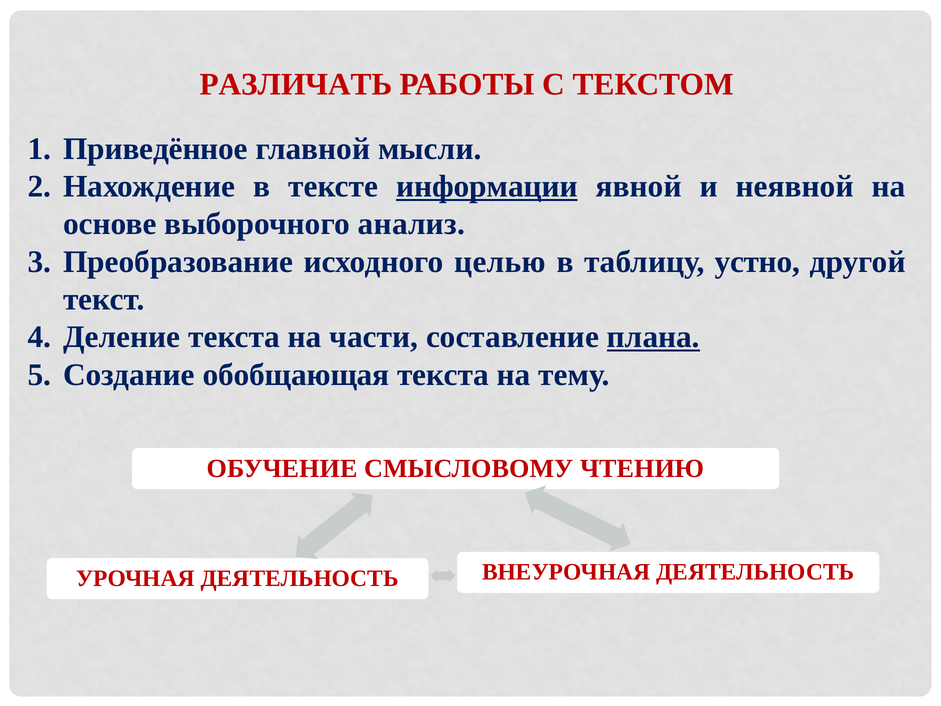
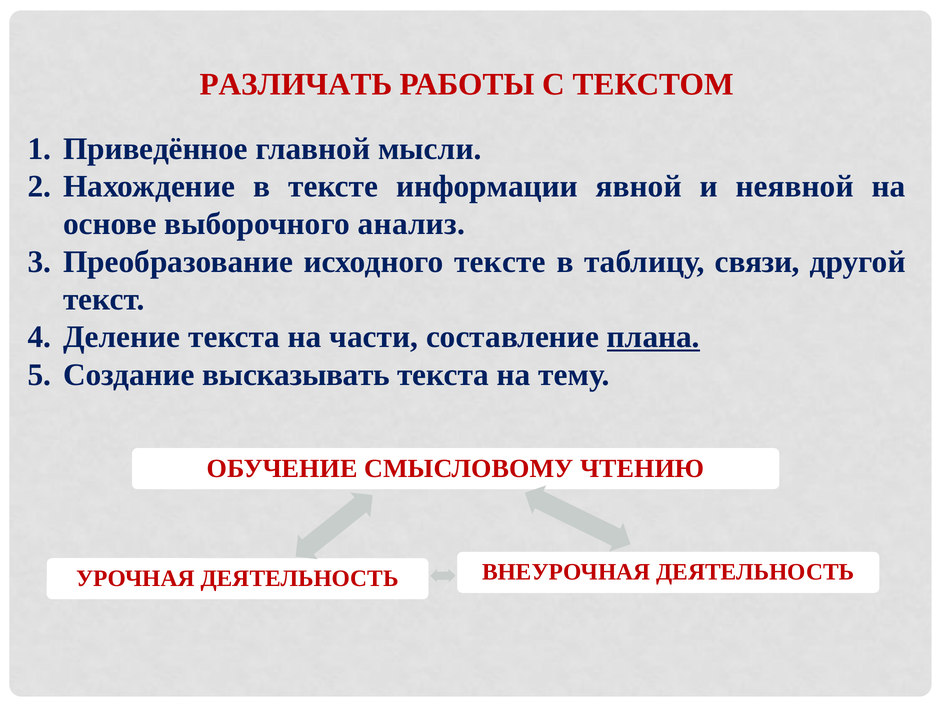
информации underline: present -> none (487, 186)
исходного целью: целью -> тексте (500, 262)
устно: устно -> связи (757, 262)
обобщающая: обобщающая -> высказывать (296, 375)
